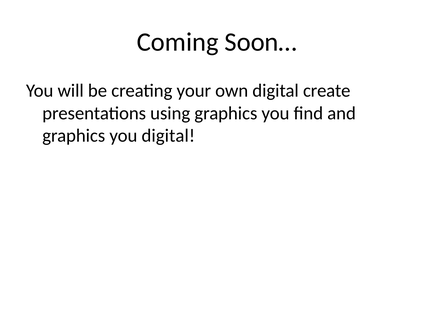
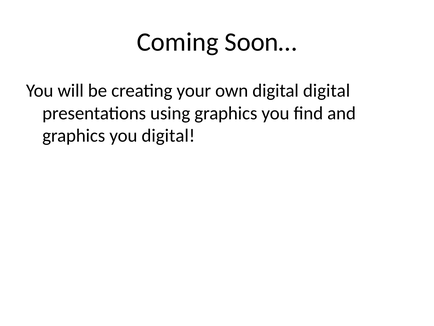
digital create: create -> digital (327, 91)
